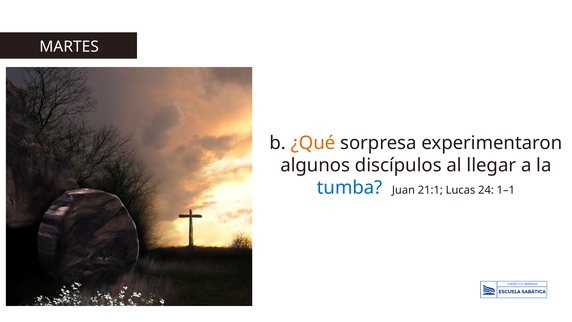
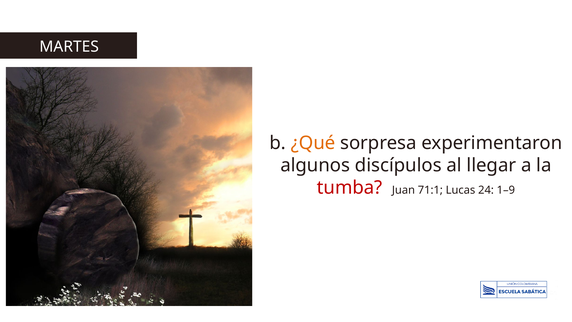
tumba colour: blue -> red (350, 187)
21:1: 21:1 -> 71:1 (430, 190)
1–1: 1–1 -> 1–9 (506, 190)
